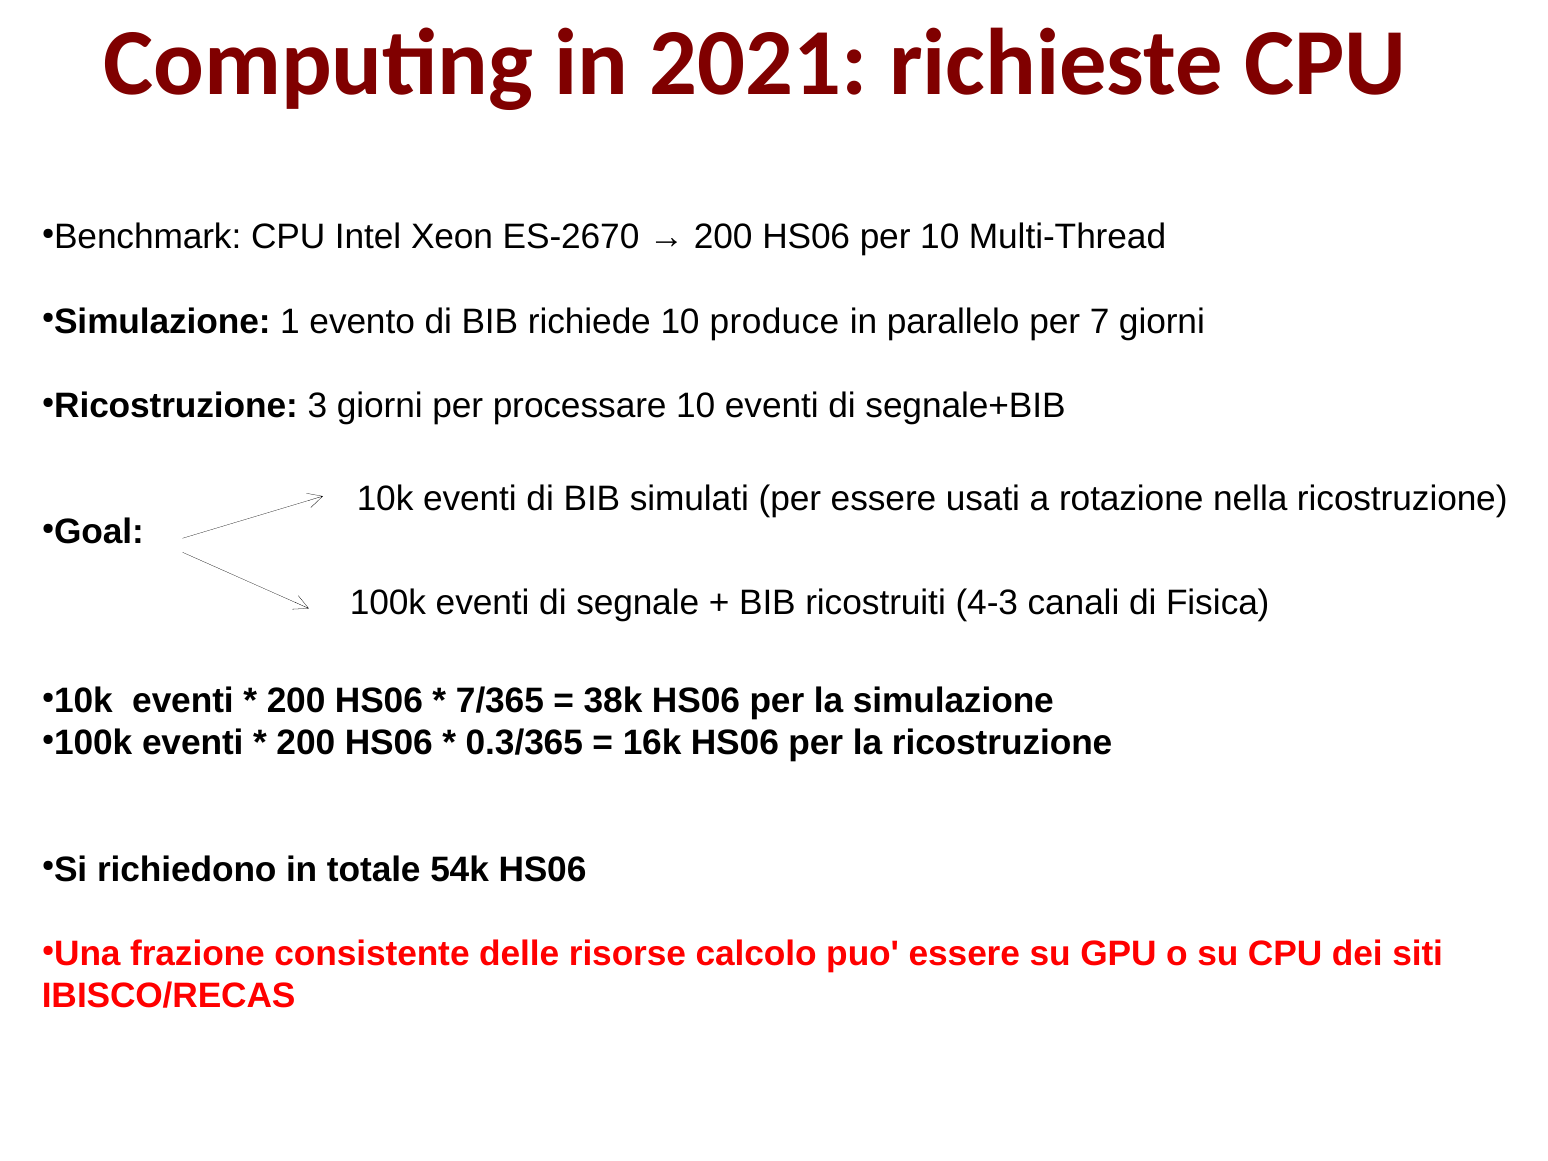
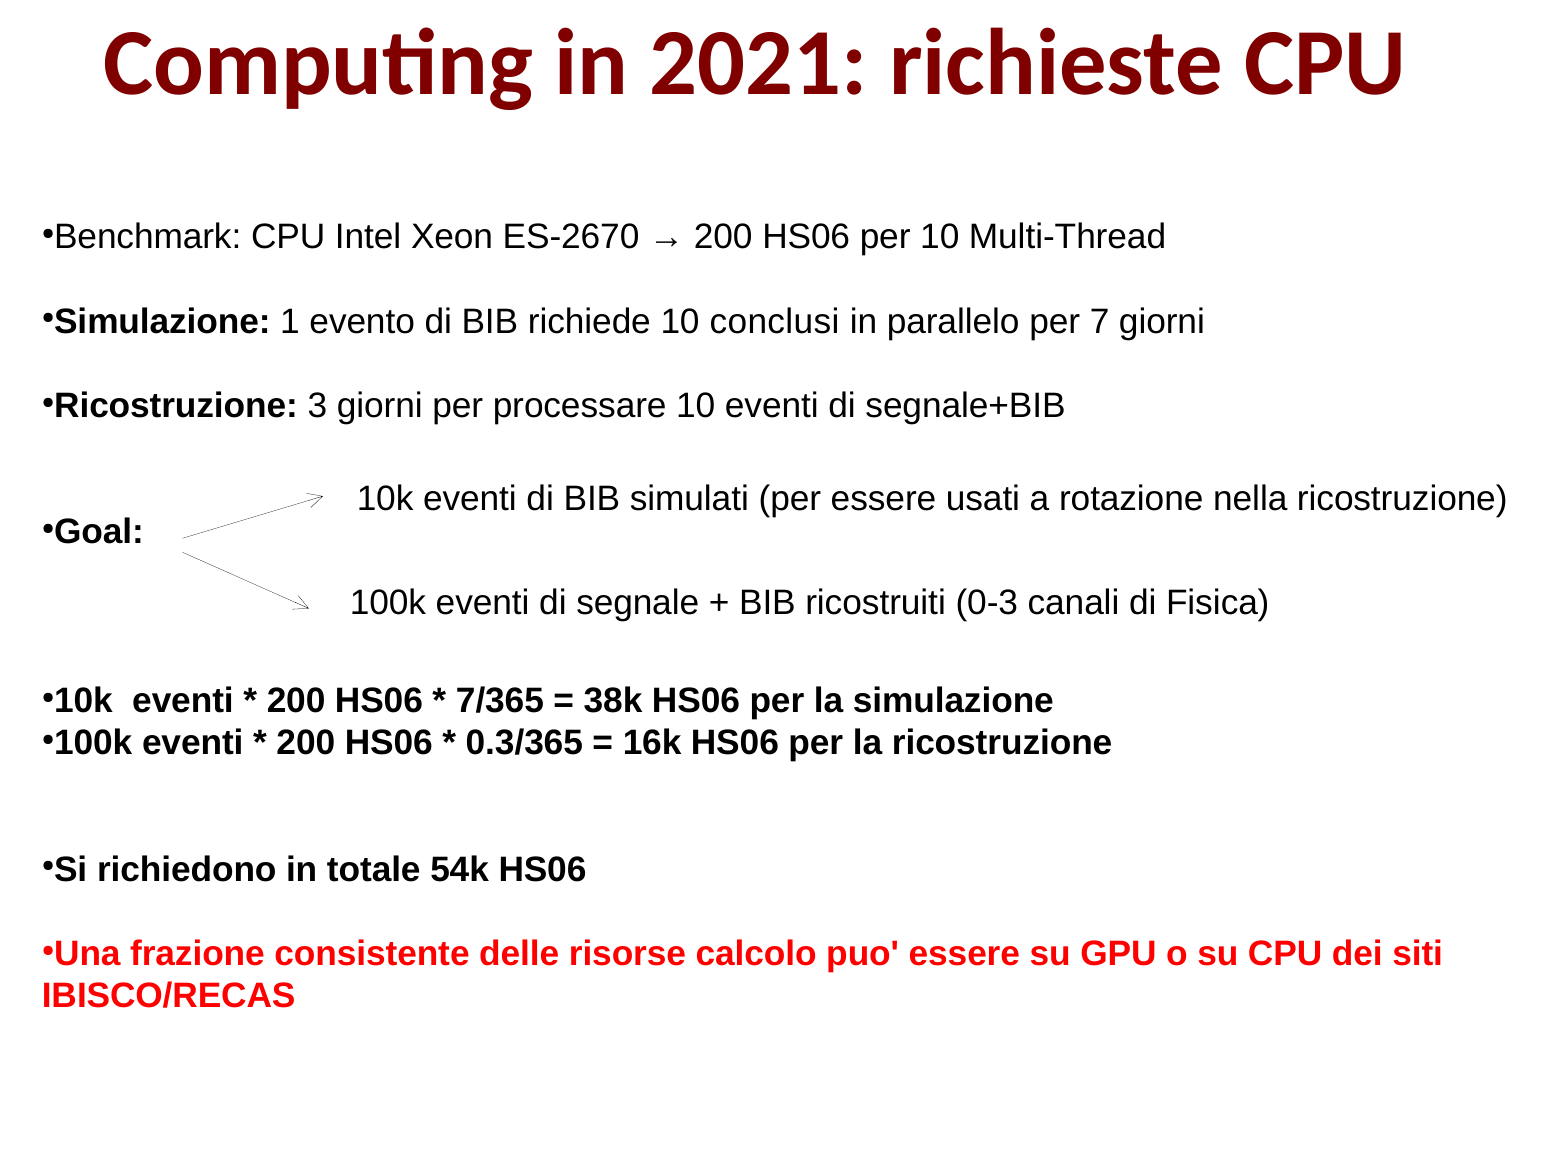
produce: produce -> conclusi (775, 321)
4-3: 4-3 -> 0-3 (987, 602)
